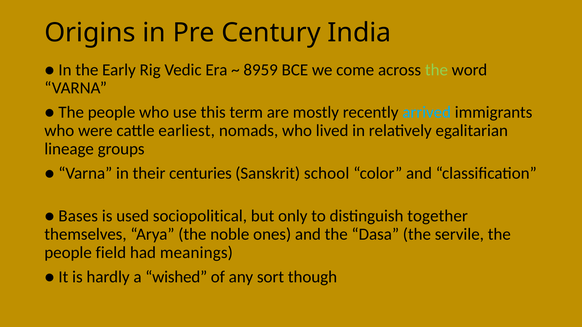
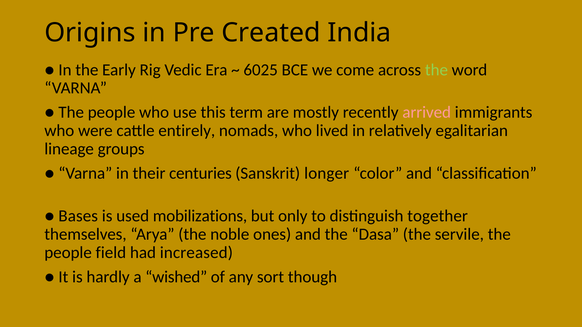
Century: Century -> Created (271, 33)
8959: 8959 -> 6025 (261, 70)
arrived colour: light blue -> pink (427, 113)
earliest: earliest -> entirely (187, 131)
school: school -> longer (327, 173)
sociopolitical: sociopolitical -> mobilizations (200, 216)
meanings: meanings -> increased (196, 253)
